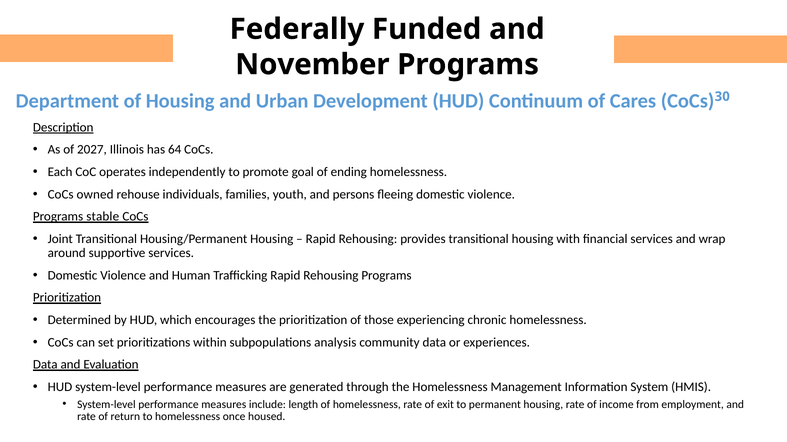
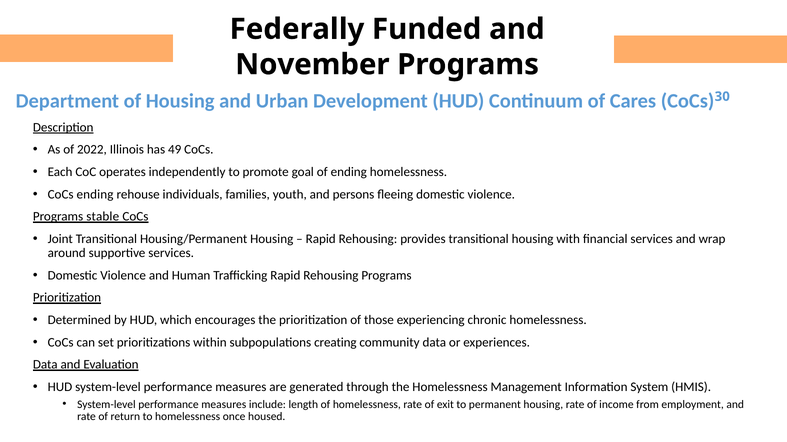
2027: 2027 -> 2022 (92, 150)
64: 64 -> 49 (175, 150)
CoCs owned: owned -> ending (95, 194)
analysis: analysis -> creating (335, 343)
